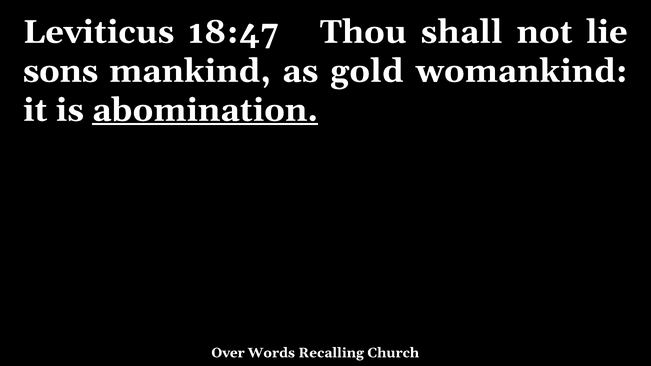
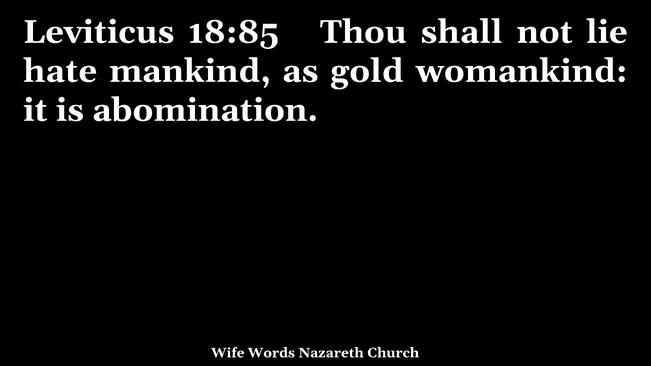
18:47: 18:47 -> 18:85 (233, 32)
sons: sons -> hate (60, 71)
abomination underline: present -> none (205, 110)
Over: Over -> Wife (228, 353)
Recalling: Recalling -> Nazareth (331, 353)
